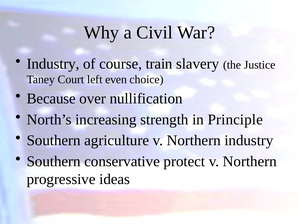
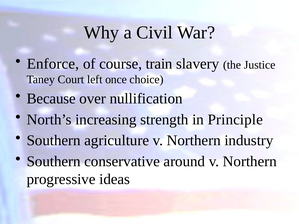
Industry: Industry -> Enforce (53, 64)
even: even -> once (116, 80)
protect: protect -> around (184, 162)
